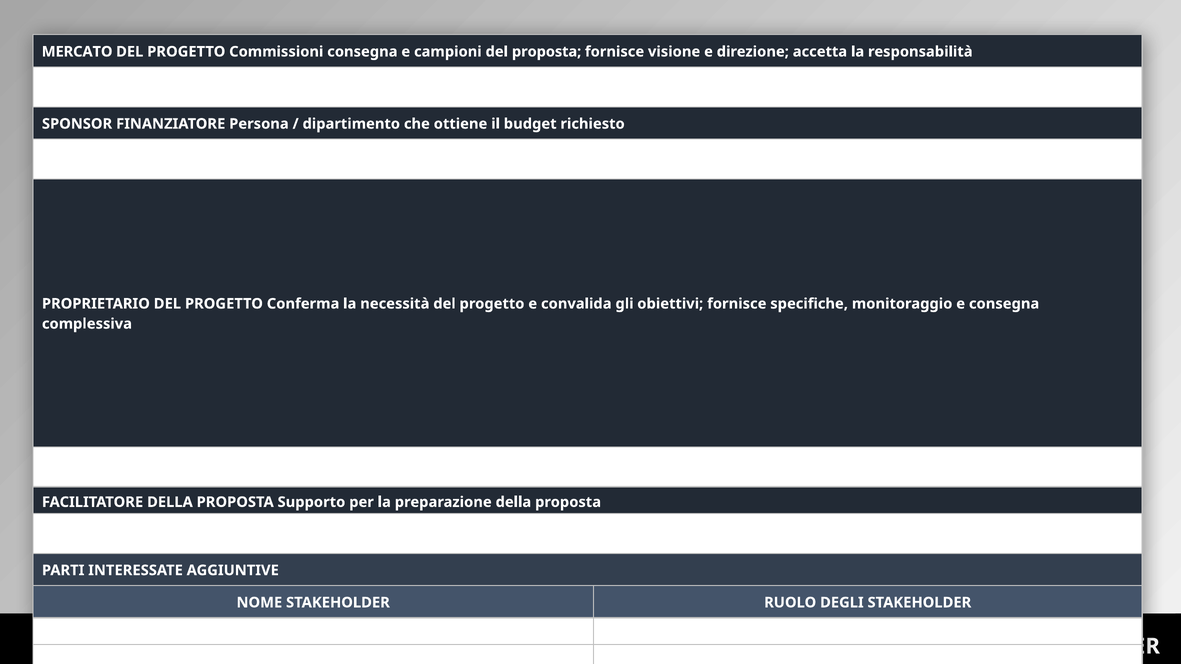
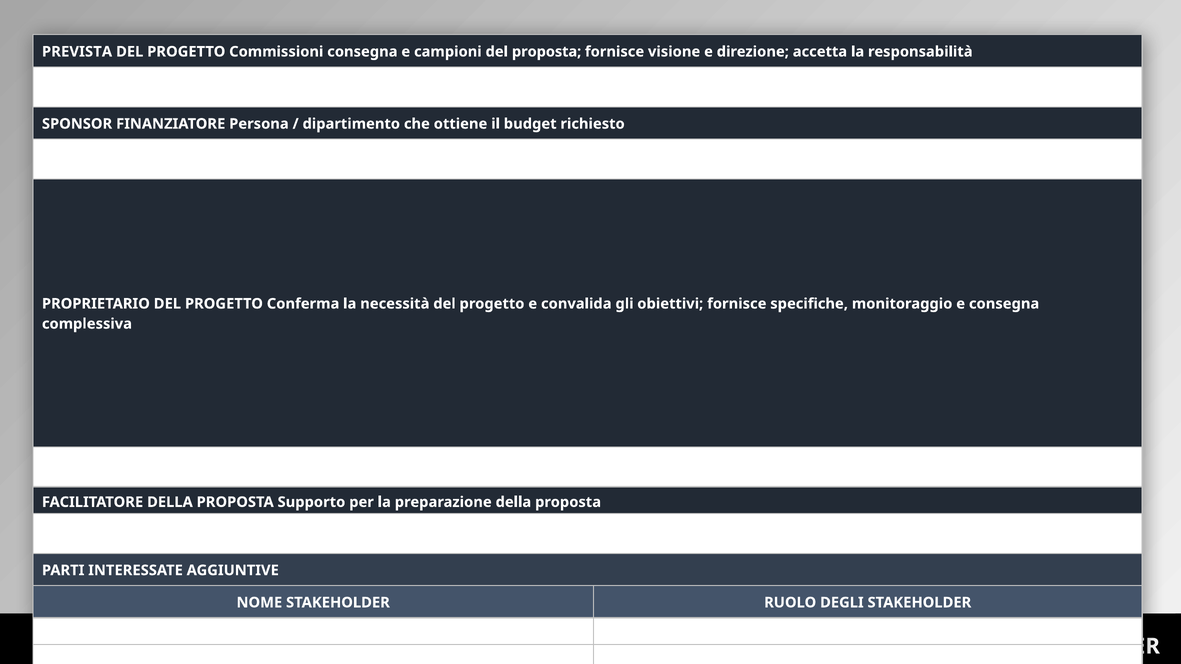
MERCATO: MERCATO -> PREVISTA (77, 52)
